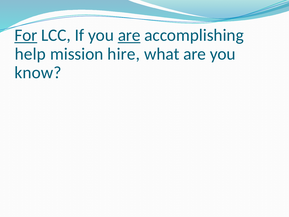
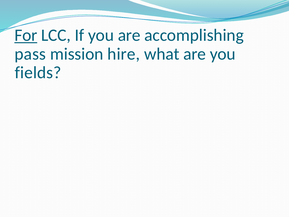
are underline: present -> none (129, 35)
help: help -> pass (30, 54)
know: know -> fields (38, 73)
